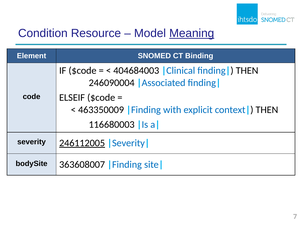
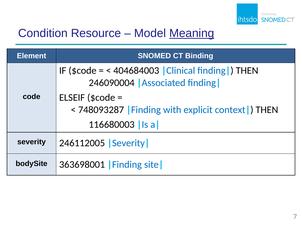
463350009: 463350009 -> 748093287 (101, 110)
246112005 underline: present -> none (82, 143)
363608007: 363608007 -> 363698001 (82, 165)
